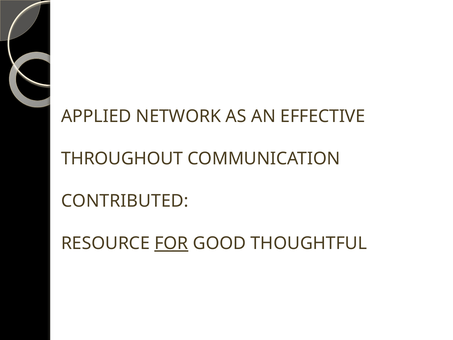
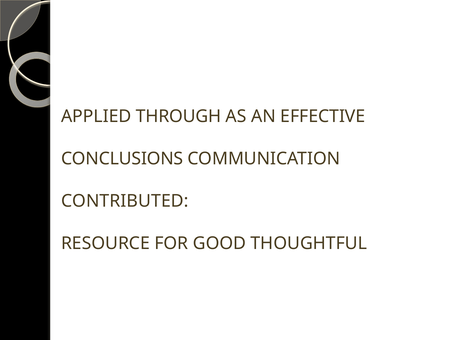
NETWORK: NETWORK -> THROUGH (179, 116)
THROUGHOUT: THROUGHOUT -> CONCLUSIONS (122, 159)
FOR underline: present -> none (171, 243)
